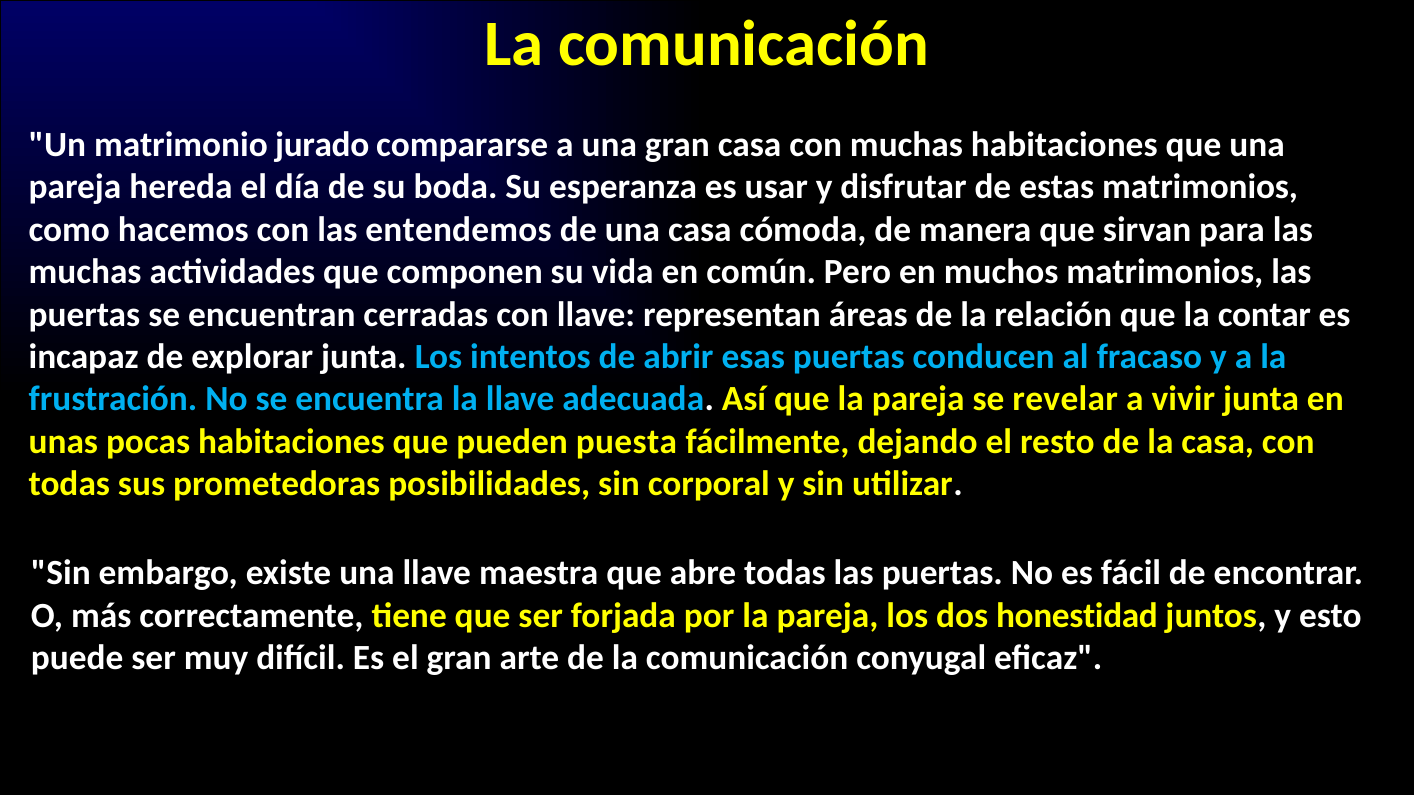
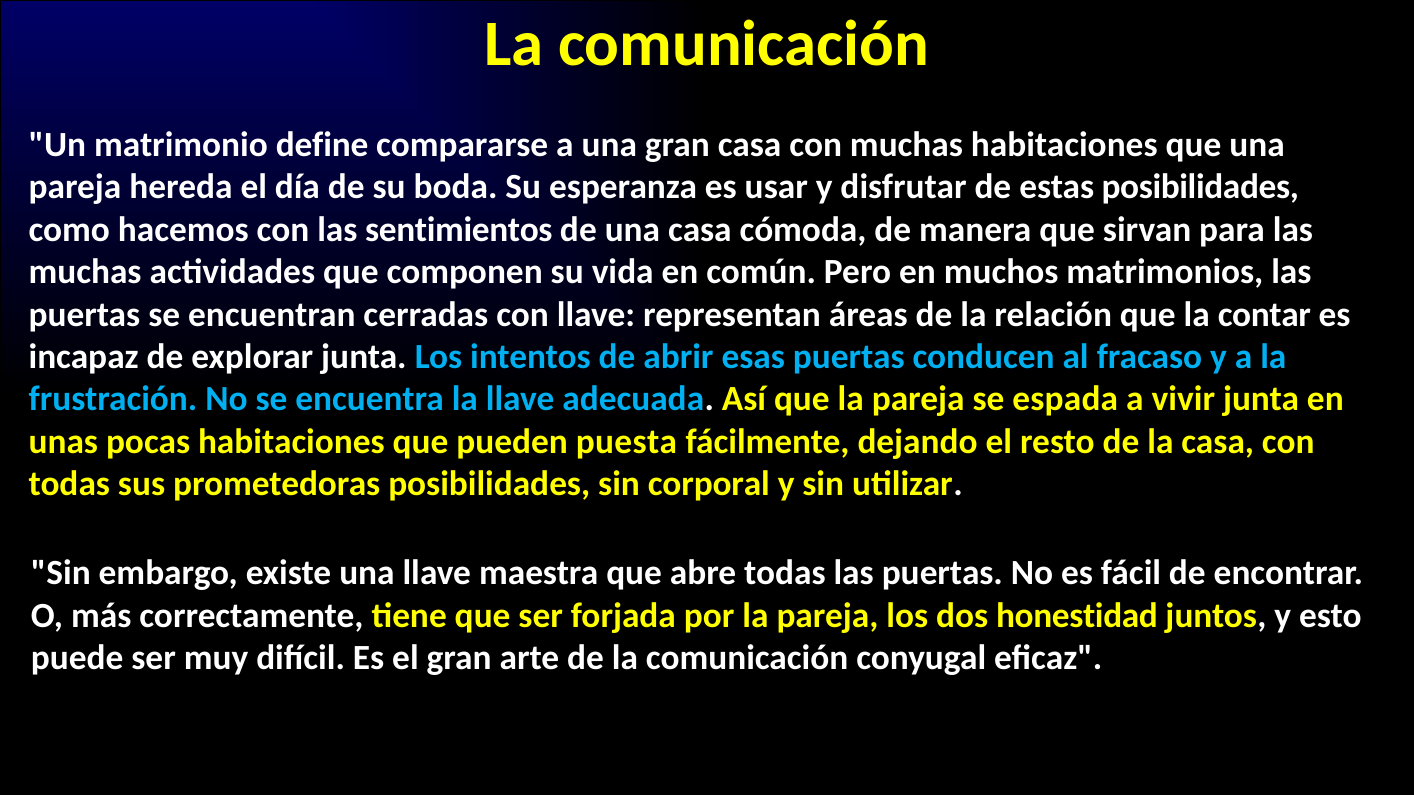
jurado: jurado -> define (322, 145)
estas matrimonios: matrimonios -> posibilidades (1200, 187)
entendemos: entendemos -> sentimientos (459, 230)
revelar: revelar -> espada (1065, 399)
